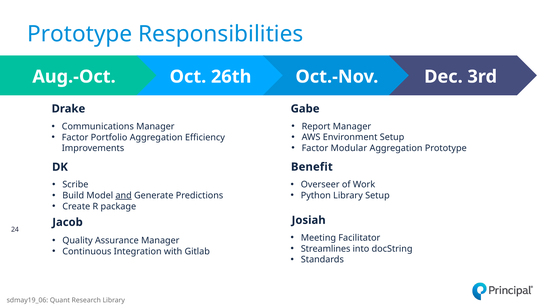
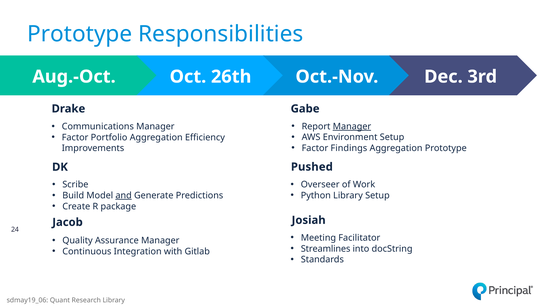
Manager underline: none -> present (352, 126)
Modular: Modular -> Findings (349, 148)
Benefit: Benefit -> Pushed (312, 167)
